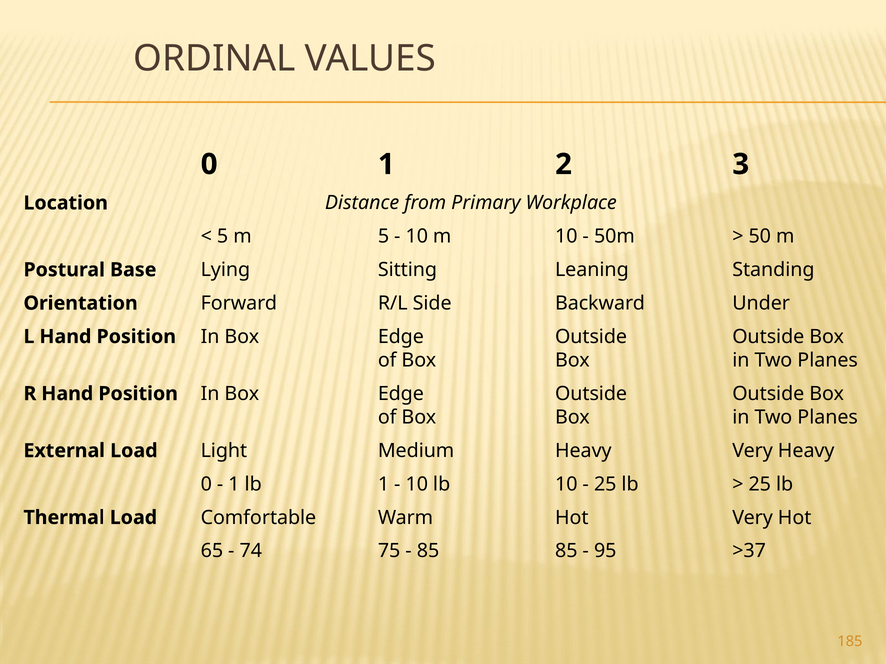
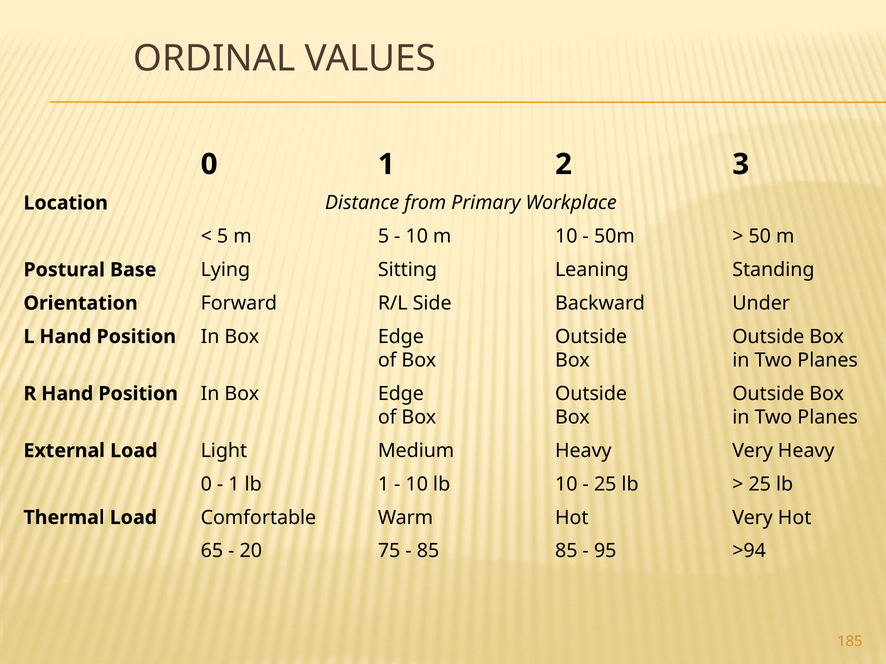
74: 74 -> 20 (251, 551)
>37: >37 -> >94 (749, 551)
